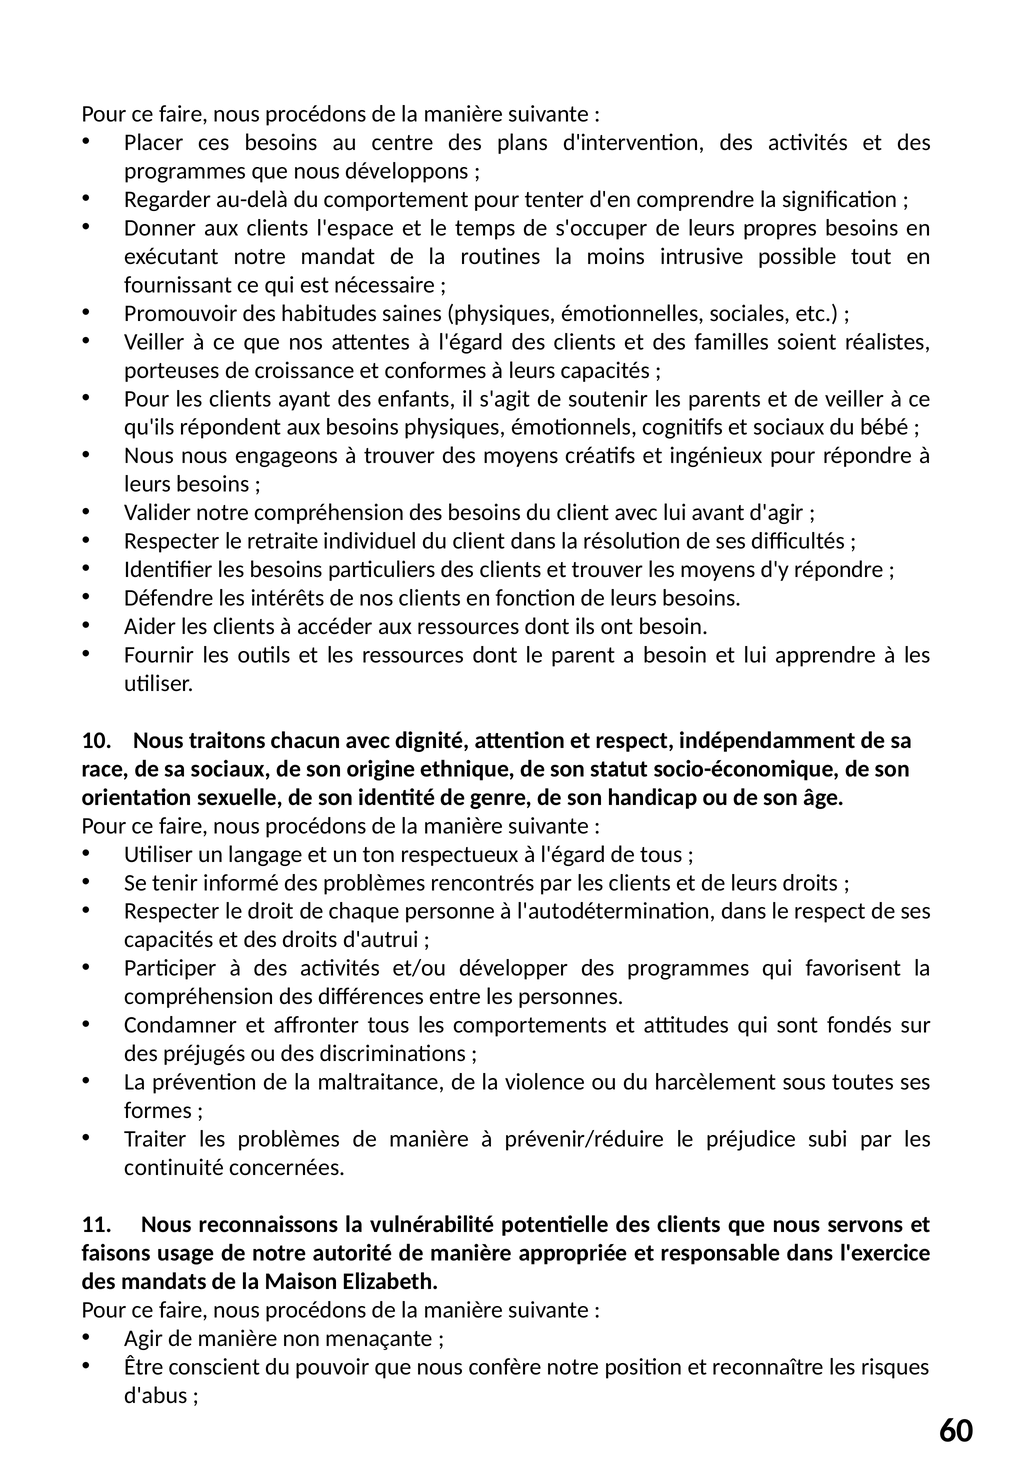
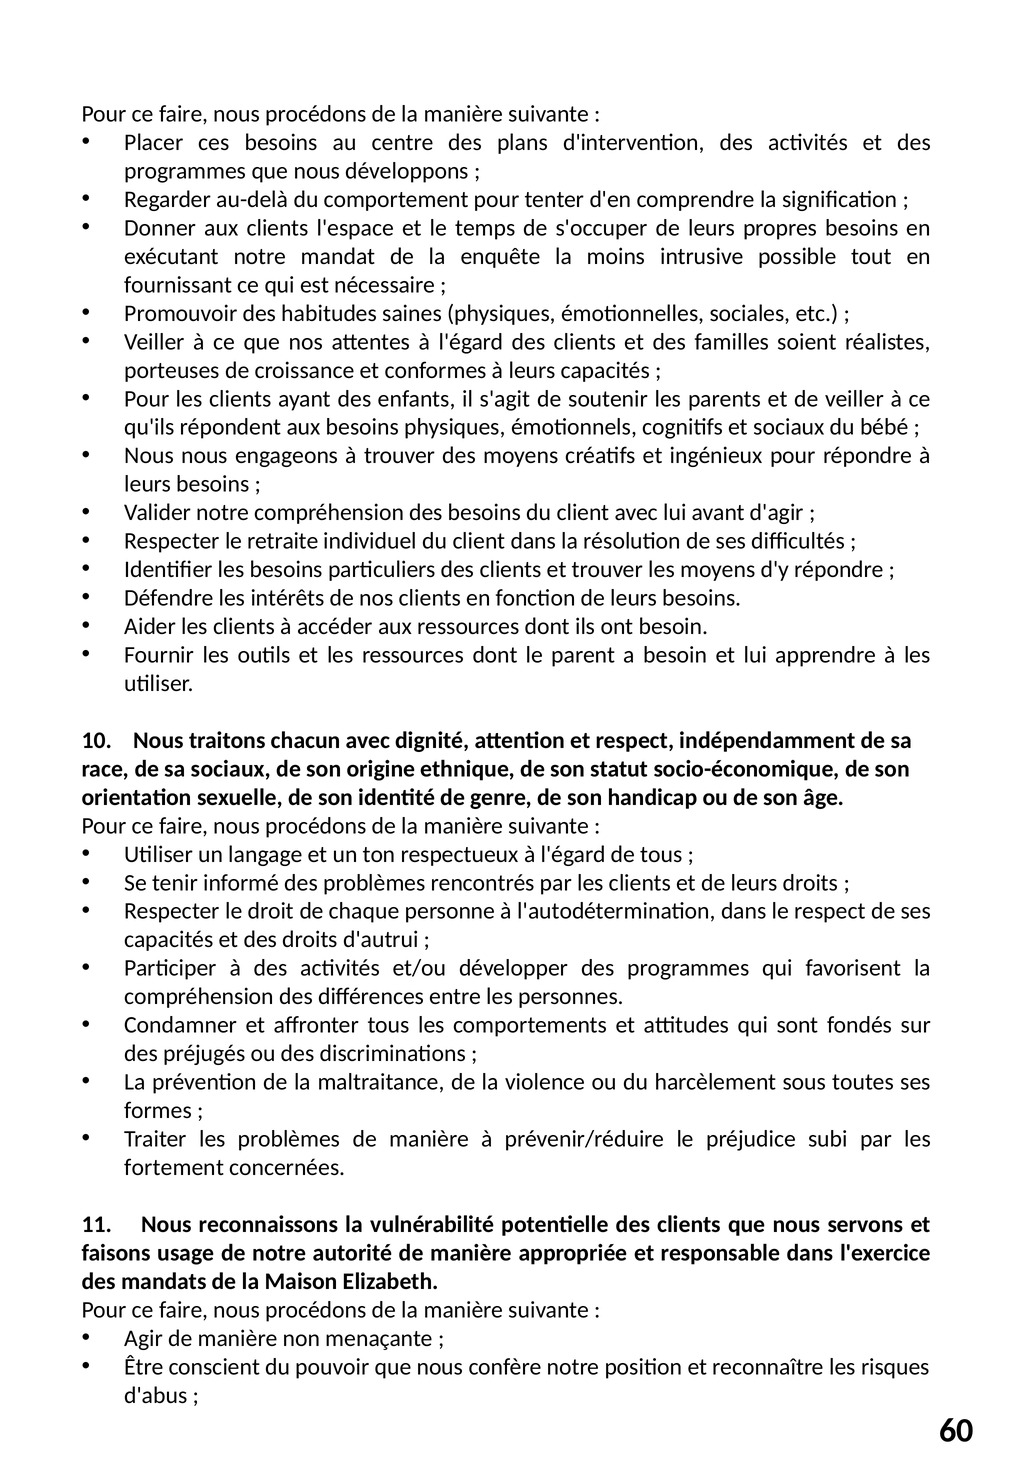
routines: routines -> enquête (501, 256)
continuité: continuité -> fortement (174, 1167)
